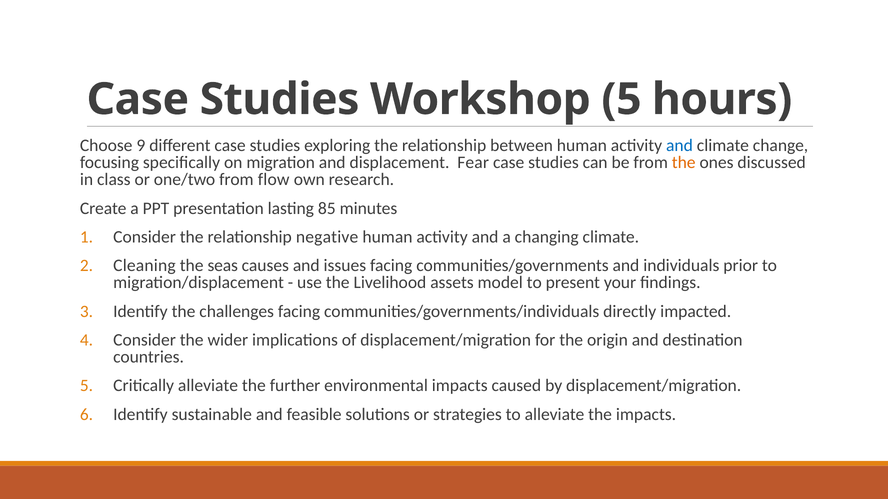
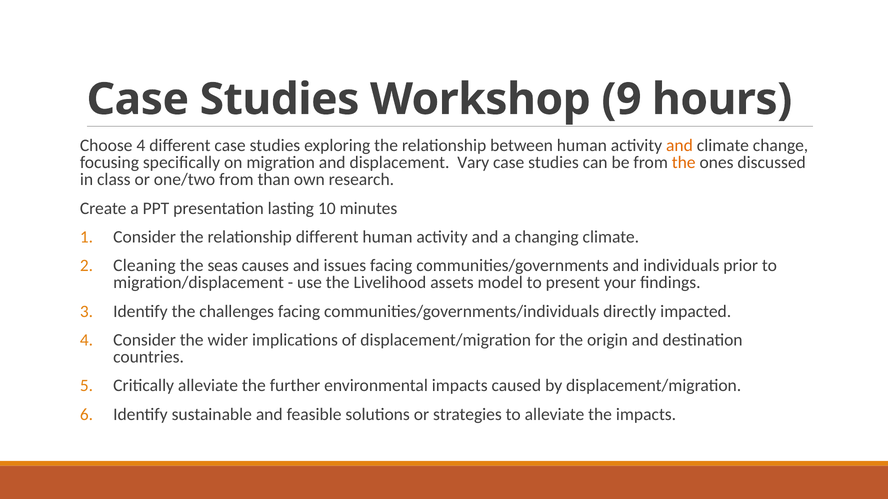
Workshop 5: 5 -> 9 (621, 99)
Choose 9: 9 -> 4 (141, 146)
and colour: blue -> orange (679, 146)
Fear: Fear -> Vary (473, 163)
flow: flow -> than (274, 180)
85: 85 -> 10 (327, 208)
relationship negative: negative -> different (327, 237)
